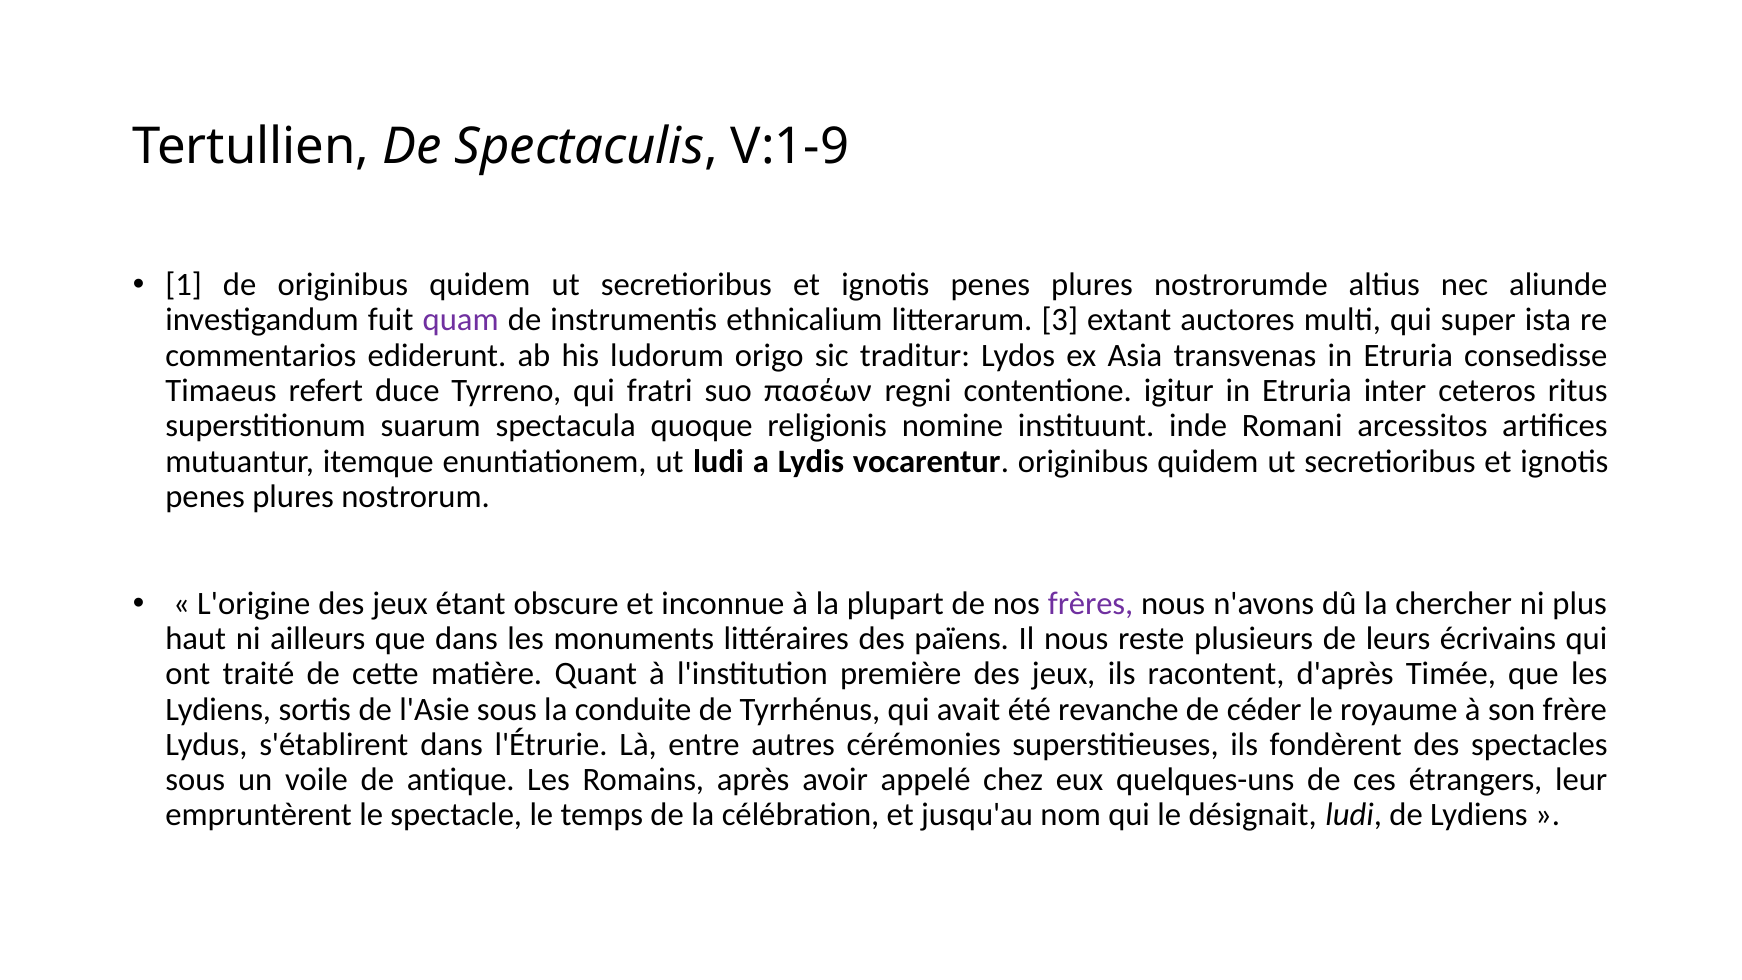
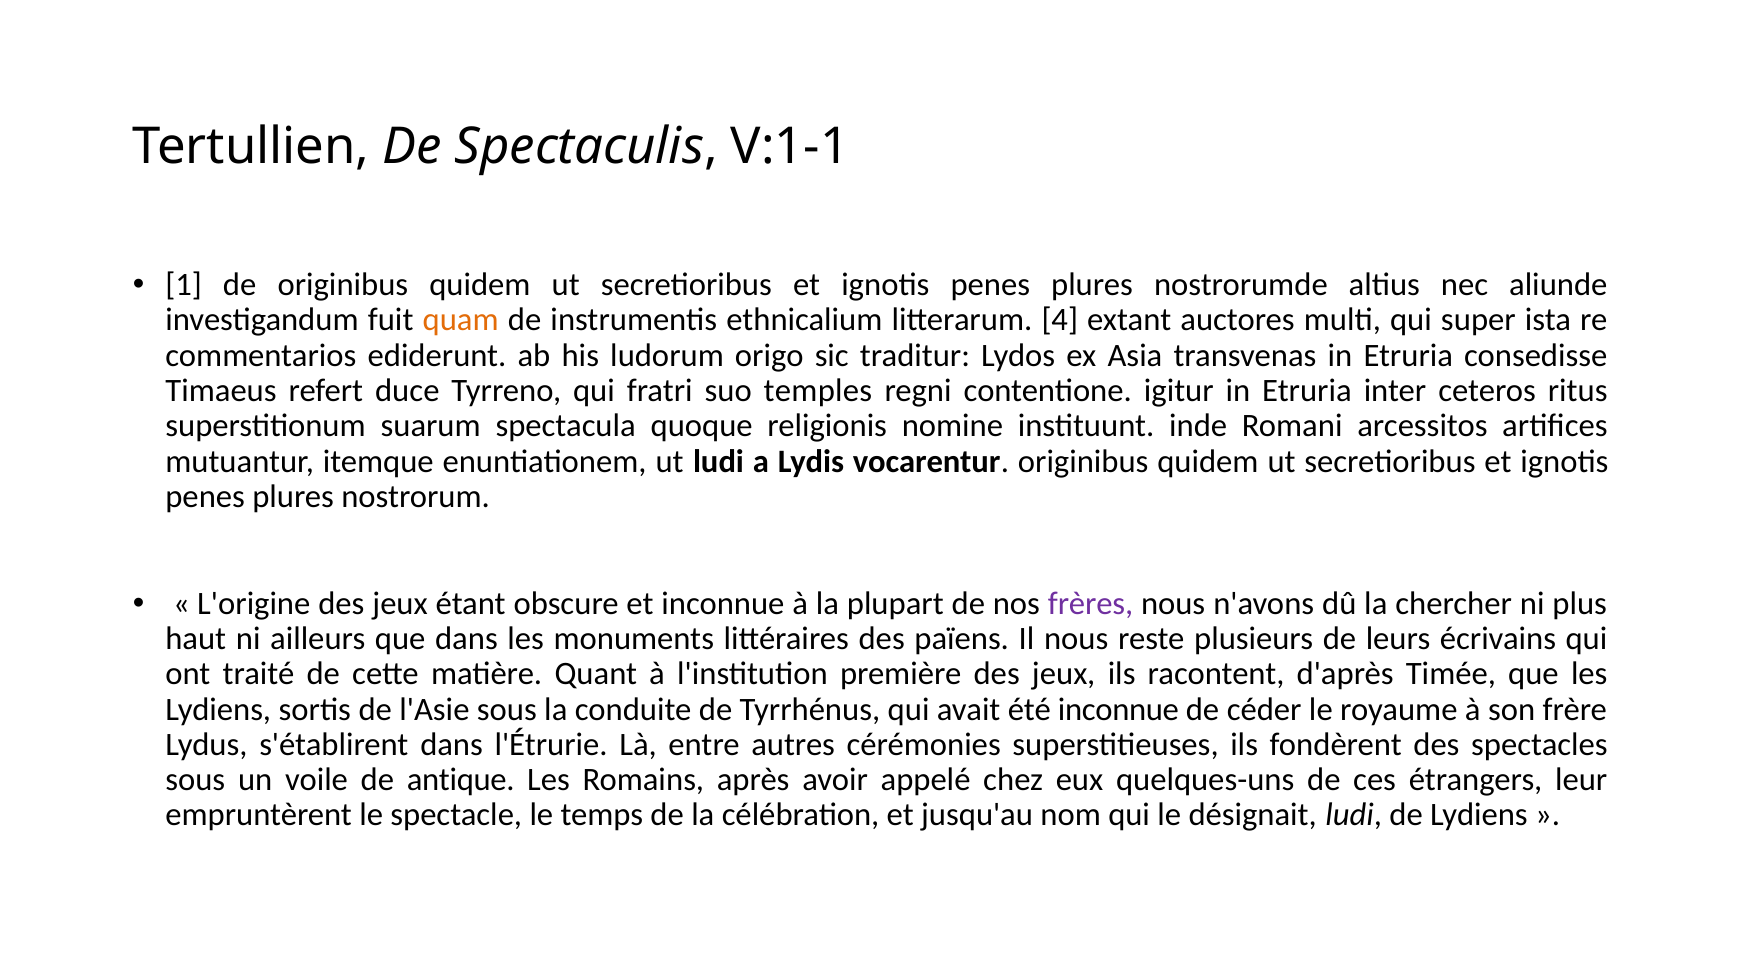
V:1-9: V:1-9 -> V:1-1 (790, 146)
quam colour: purple -> orange (461, 320)
3: 3 -> 4 (1060, 320)
πασέων: πασέων -> temples (818, 391)
été revanche: revanche -> inconnue (1118, 709)
